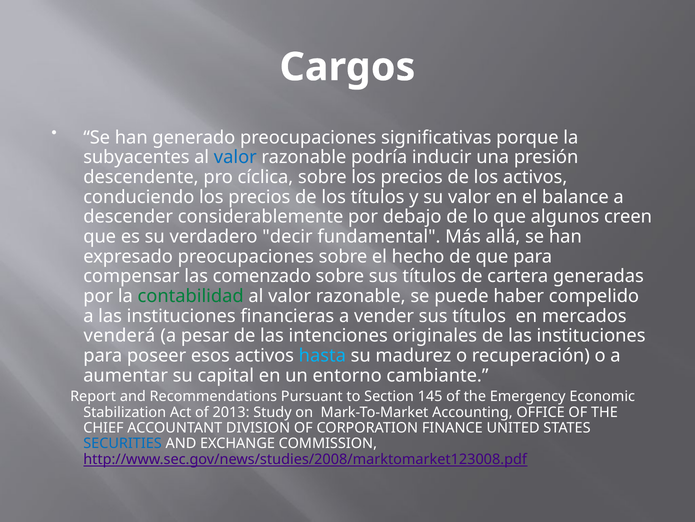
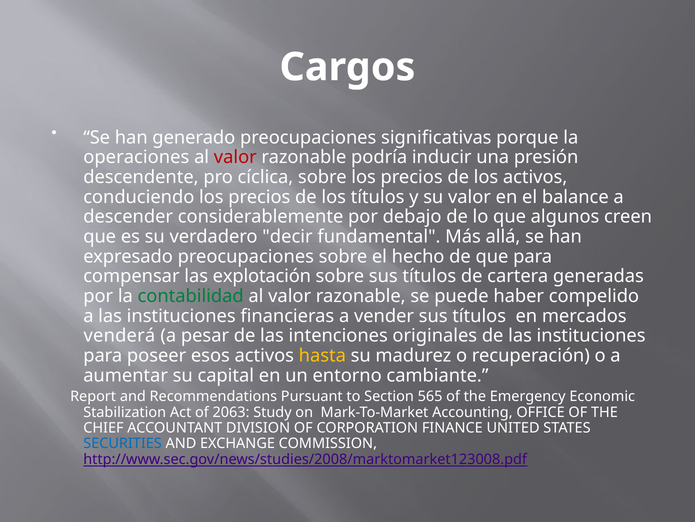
subyacentes: subyacentes -> operaciones (136, 157)
valor colour: blue -> red (235, 157)
comenzado: comenzado -> explotación (262, 276)
hasta colour: light blue -> yellow (322, 355)
145: 145 -> 565 (430, 396)
2013: 2013 -> 2063 (231, 412)
